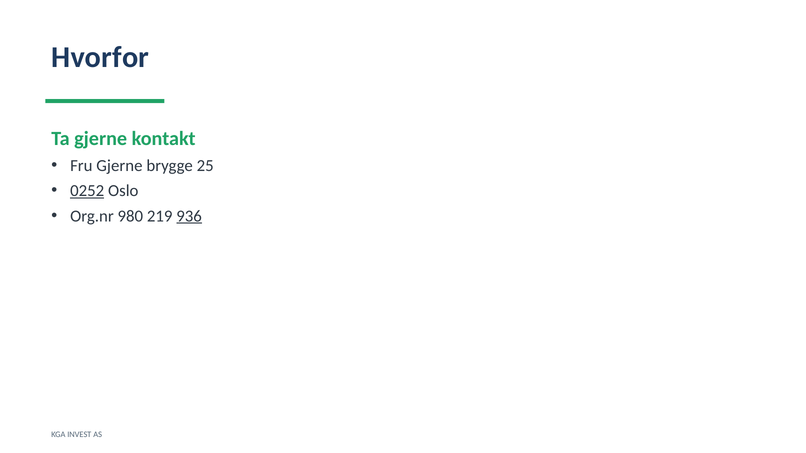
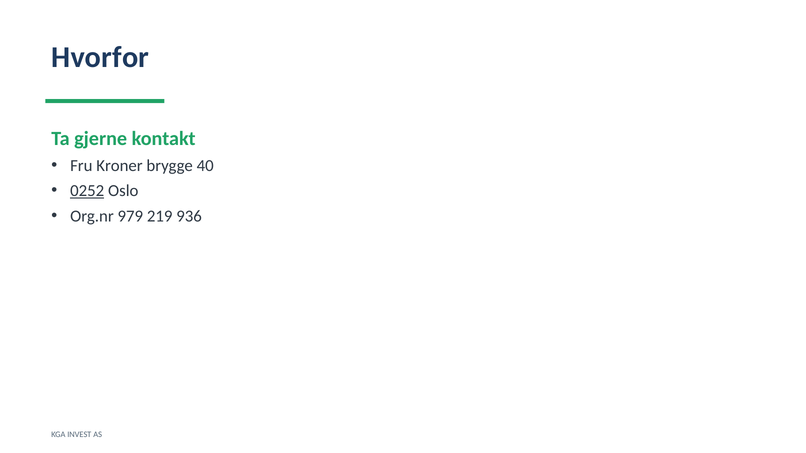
Fru Gjerne: Gjerne -> Kroner (120, 166)
25: 25 -> 40 (205, 166)
980: 980 -> 979 (130, 216)
936 underline: present -> none (189, 216)
